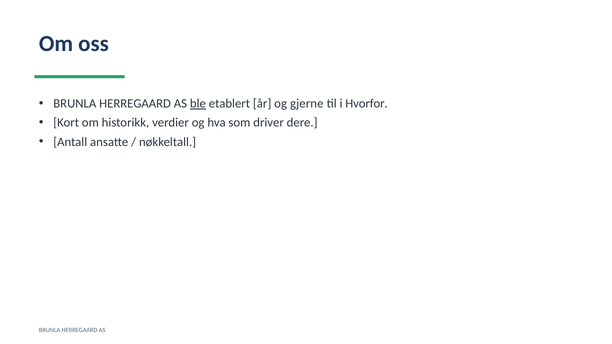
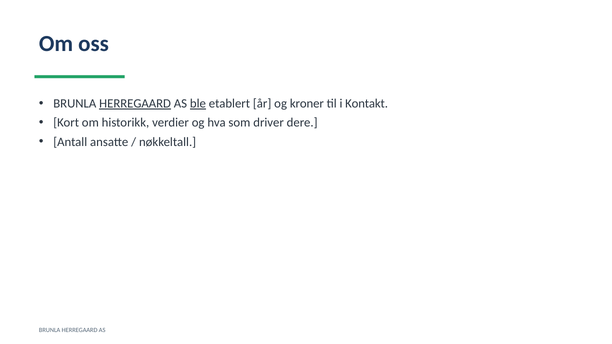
HERREGAARD underline: none -> present (135, 104)
gjerne: gjerne -> kroner (307, 104)
Hvorfor: Hvorfor -> Kontakt (367, 104)
